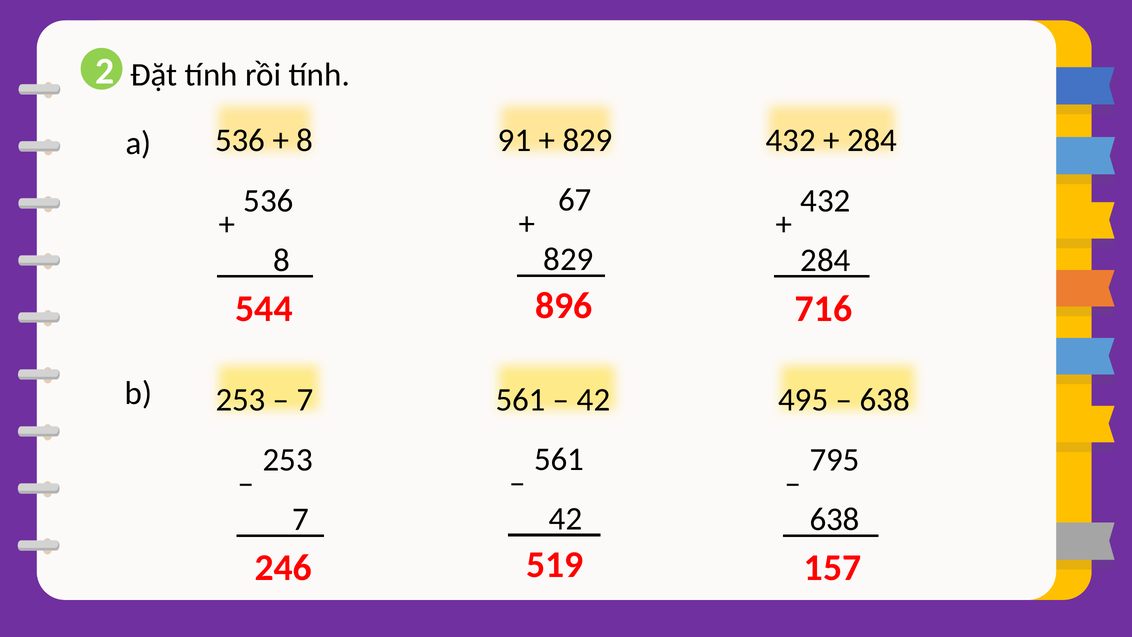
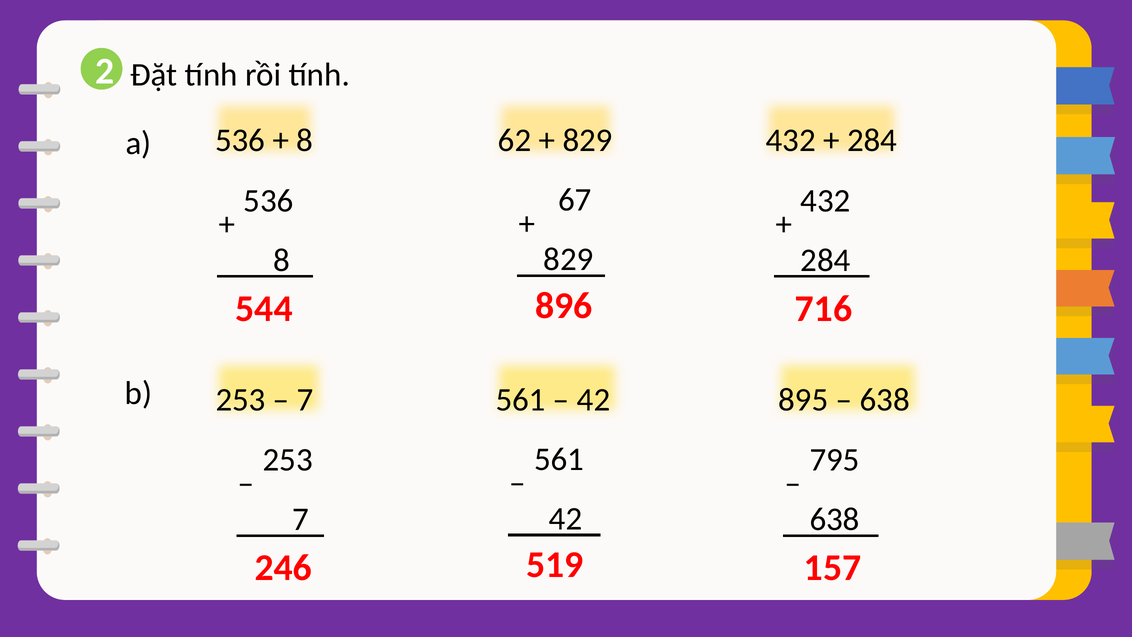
91: 91 -> 62 (515, 140)
495: 495 -> 895 (803, 400)
